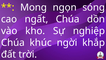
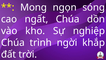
khúc: khúc -> trình (41, 42)
